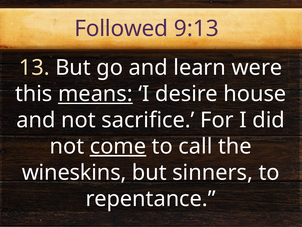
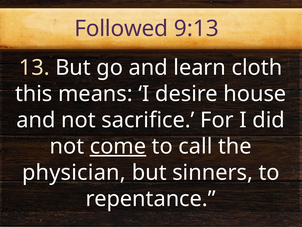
were: were -> cloth (257, 68)
means underline: present -> none (95, 94)
wineskins: wineskins -> physician (74, 172)
